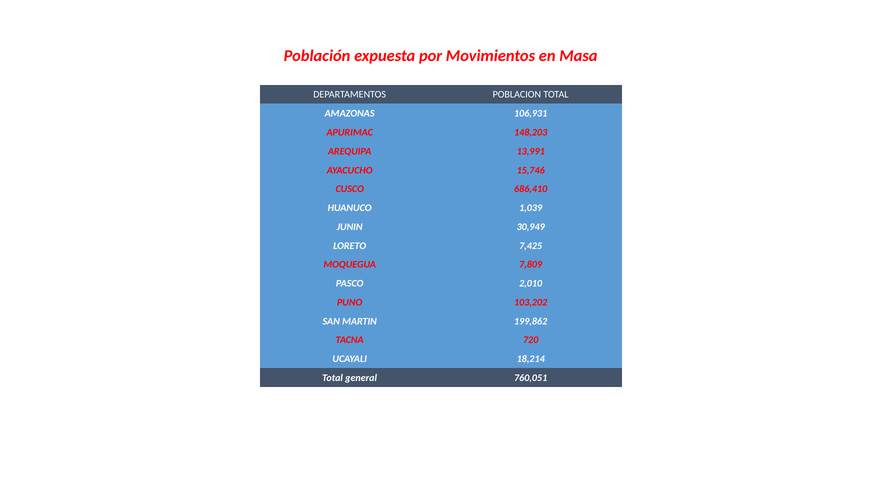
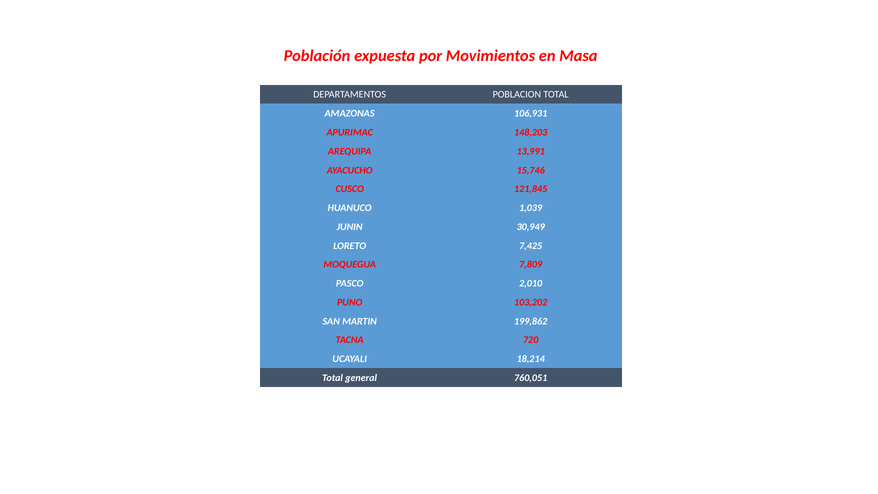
686,410: 686,410 -> 121,845 (531, 189)
